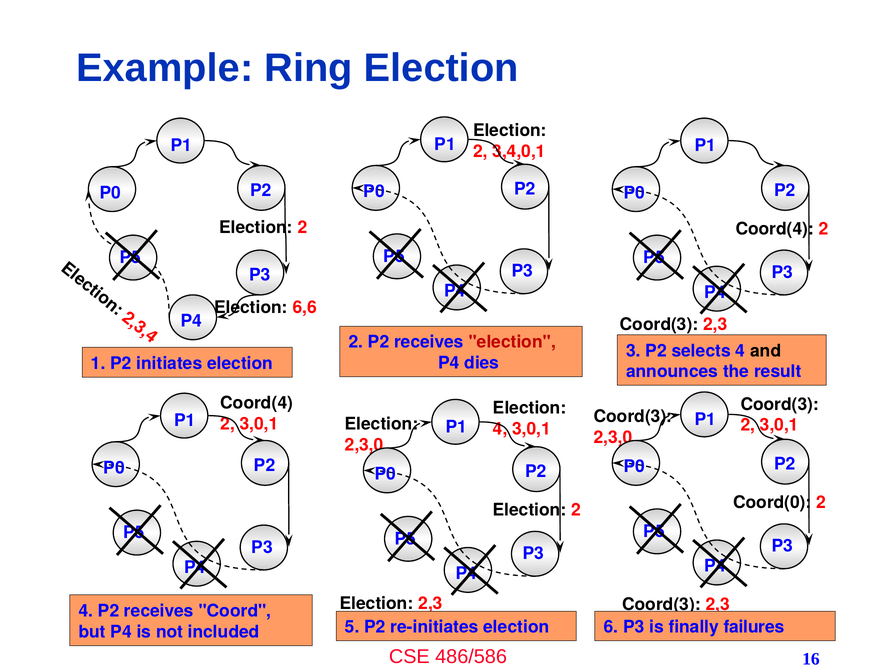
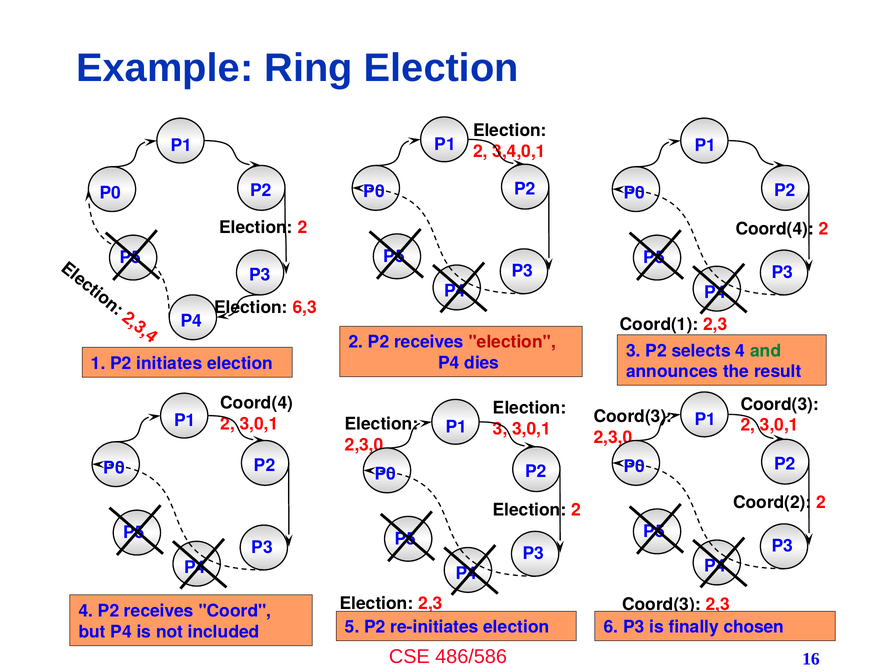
6,6: 6,6 -> 6,3 (305, 307)
Coord(3: Coord(3 -> Coord(1 (659, 325)
and colour: black -> green (766, 351)
4: 4 -> 3 (500, 429)
Coord(0: Coord(0 -> Coord(2 (772, 503)
failures: failures -> chosen (754, 627)
